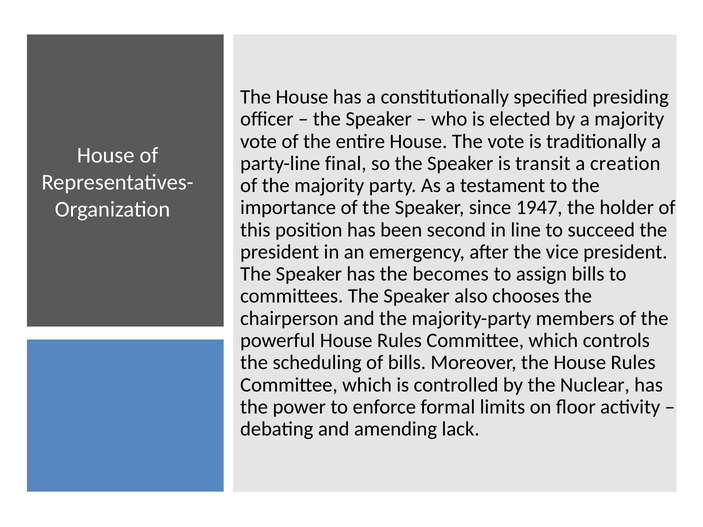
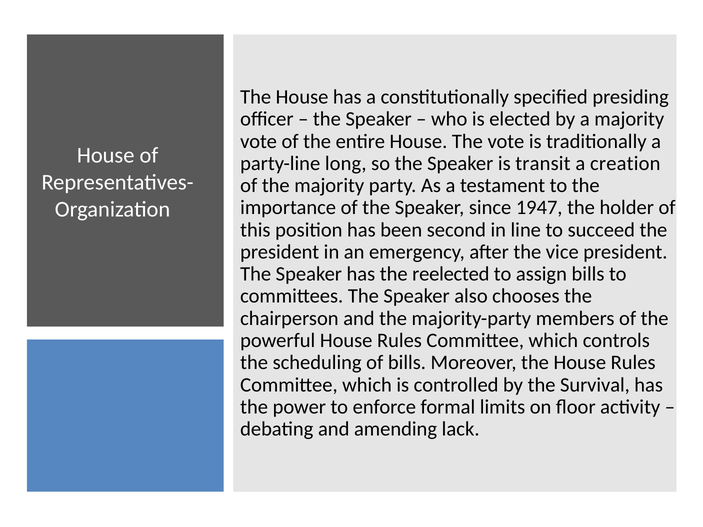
final: final -> long (346, 164)
becomes: becomes -> reelected (451, 274)
Nuclear: Nuclear -> Survival (595, 385)
